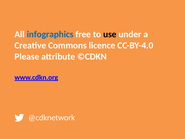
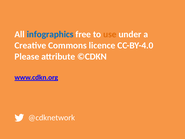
use colour: black -> orange (110, 34)
